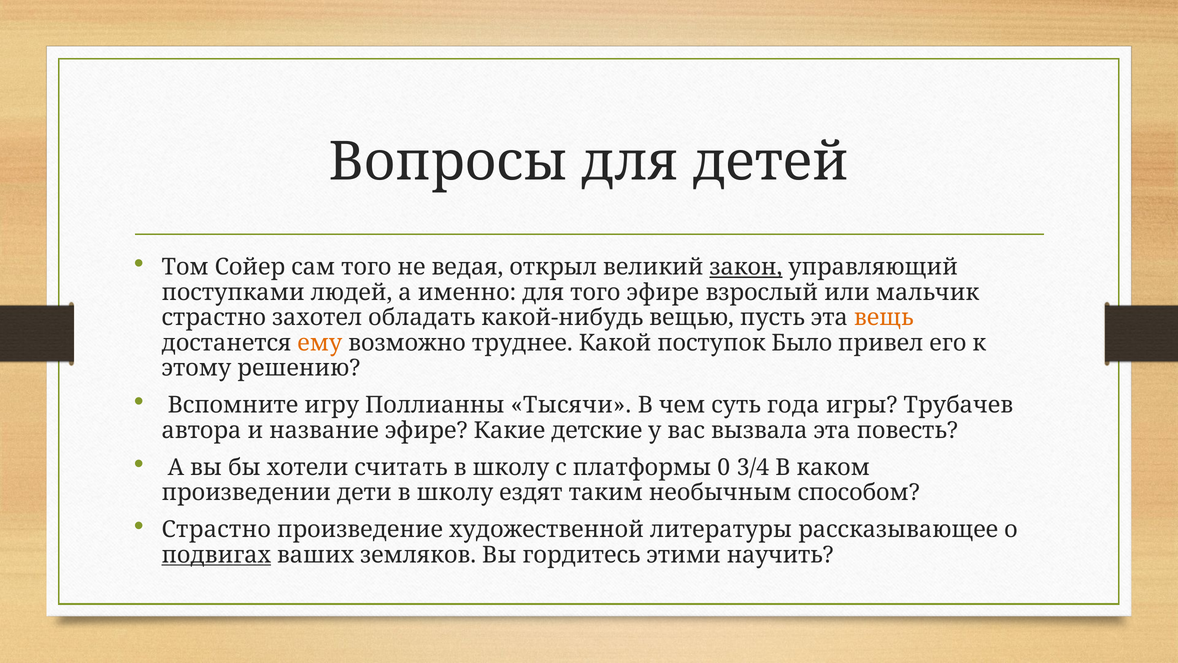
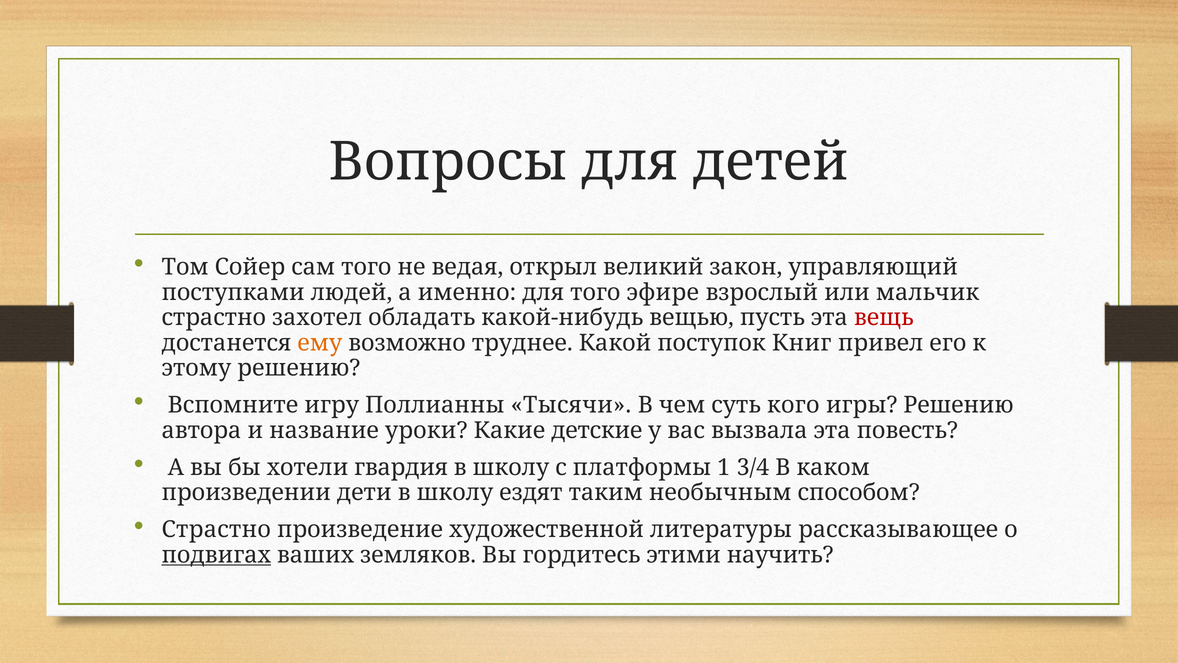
закон underline: present -> none (746, 267)
вещь colour: orange -> red (884, 317)
Было: Было -> Книг (802, 343)
года: года -> кого (793, 405)
игры Трубачев: Трубачев -> Решению (958, 405)
название эфире: эфире -> уроки (426, 430)
считать: считать -> гвардия (401, 467)
0: 0 -> 1 (724, 467)
